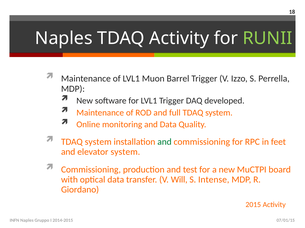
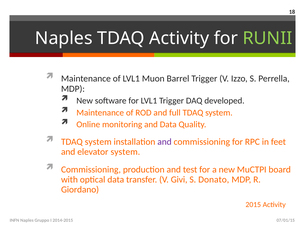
and colour: green -> purple (164, 142)
Will: Will -> Givi (179, 180)
Intense: Intense -> Donato (214, 180)
